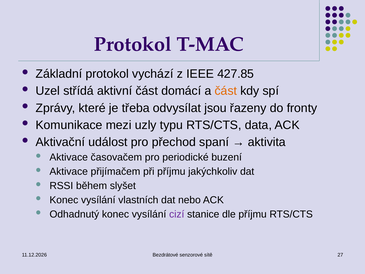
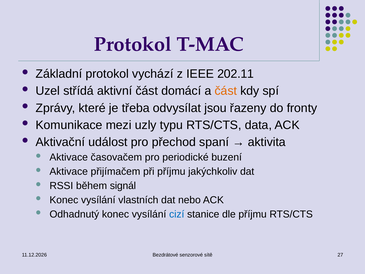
427.85: 427.85 -> 202.11 (236, 74)
slyšet: slyšet -> signál (123, 186)
cizí colour: purple -> blue (177, 214)
